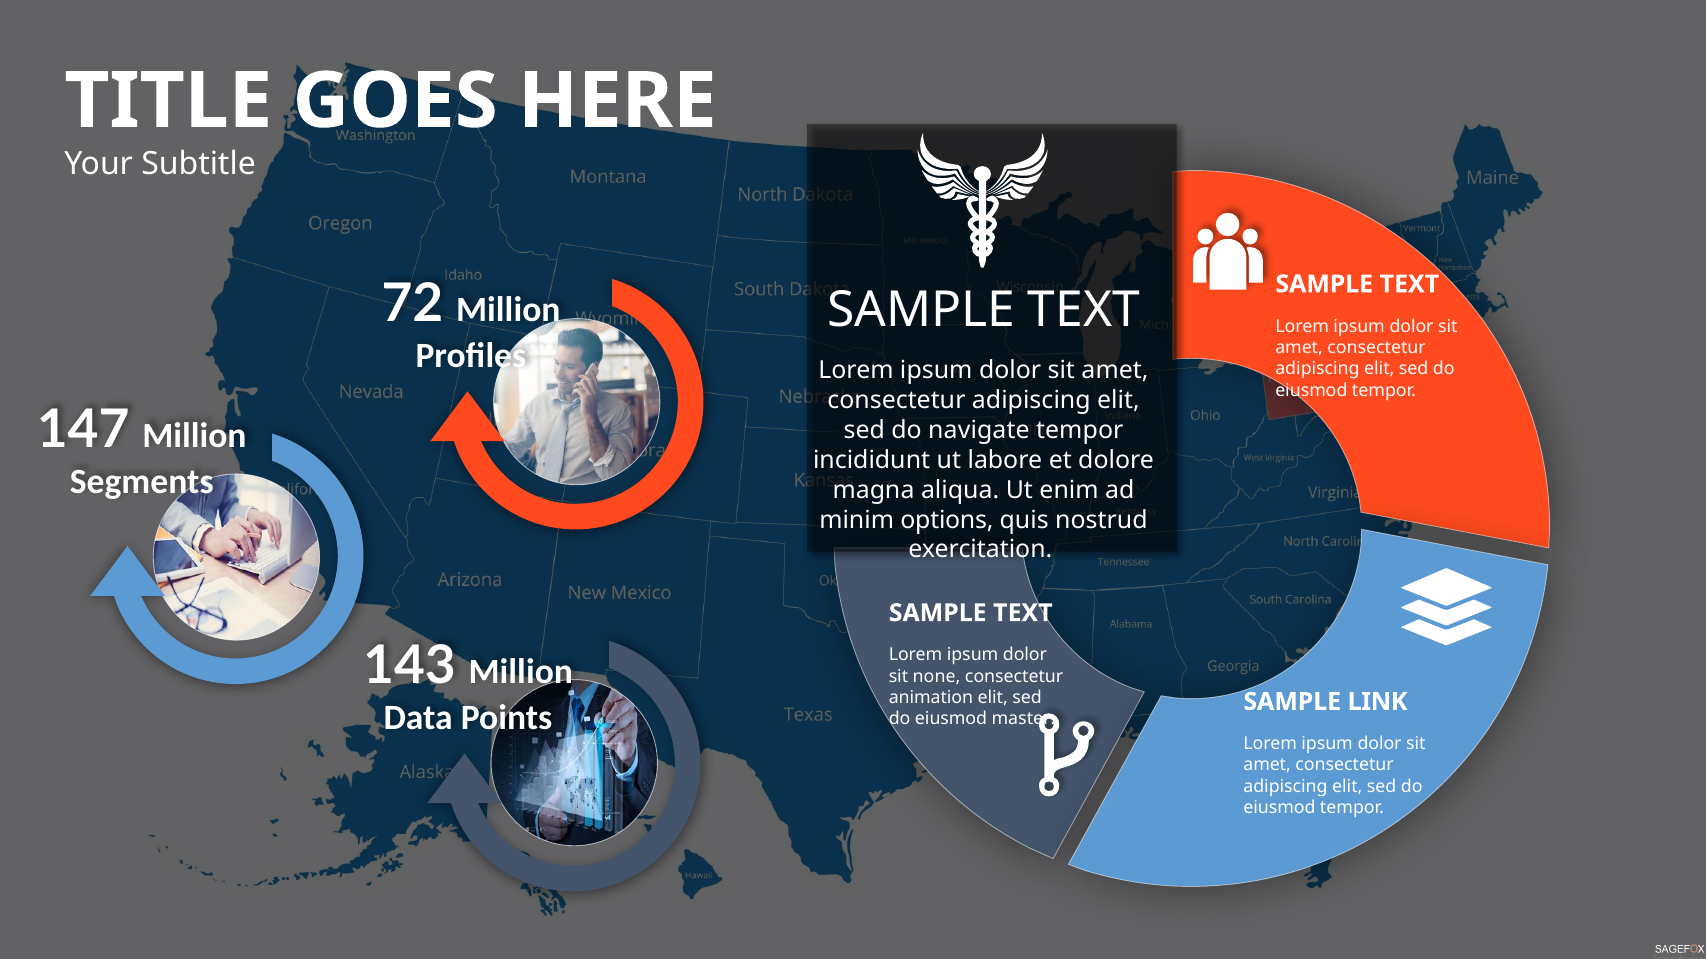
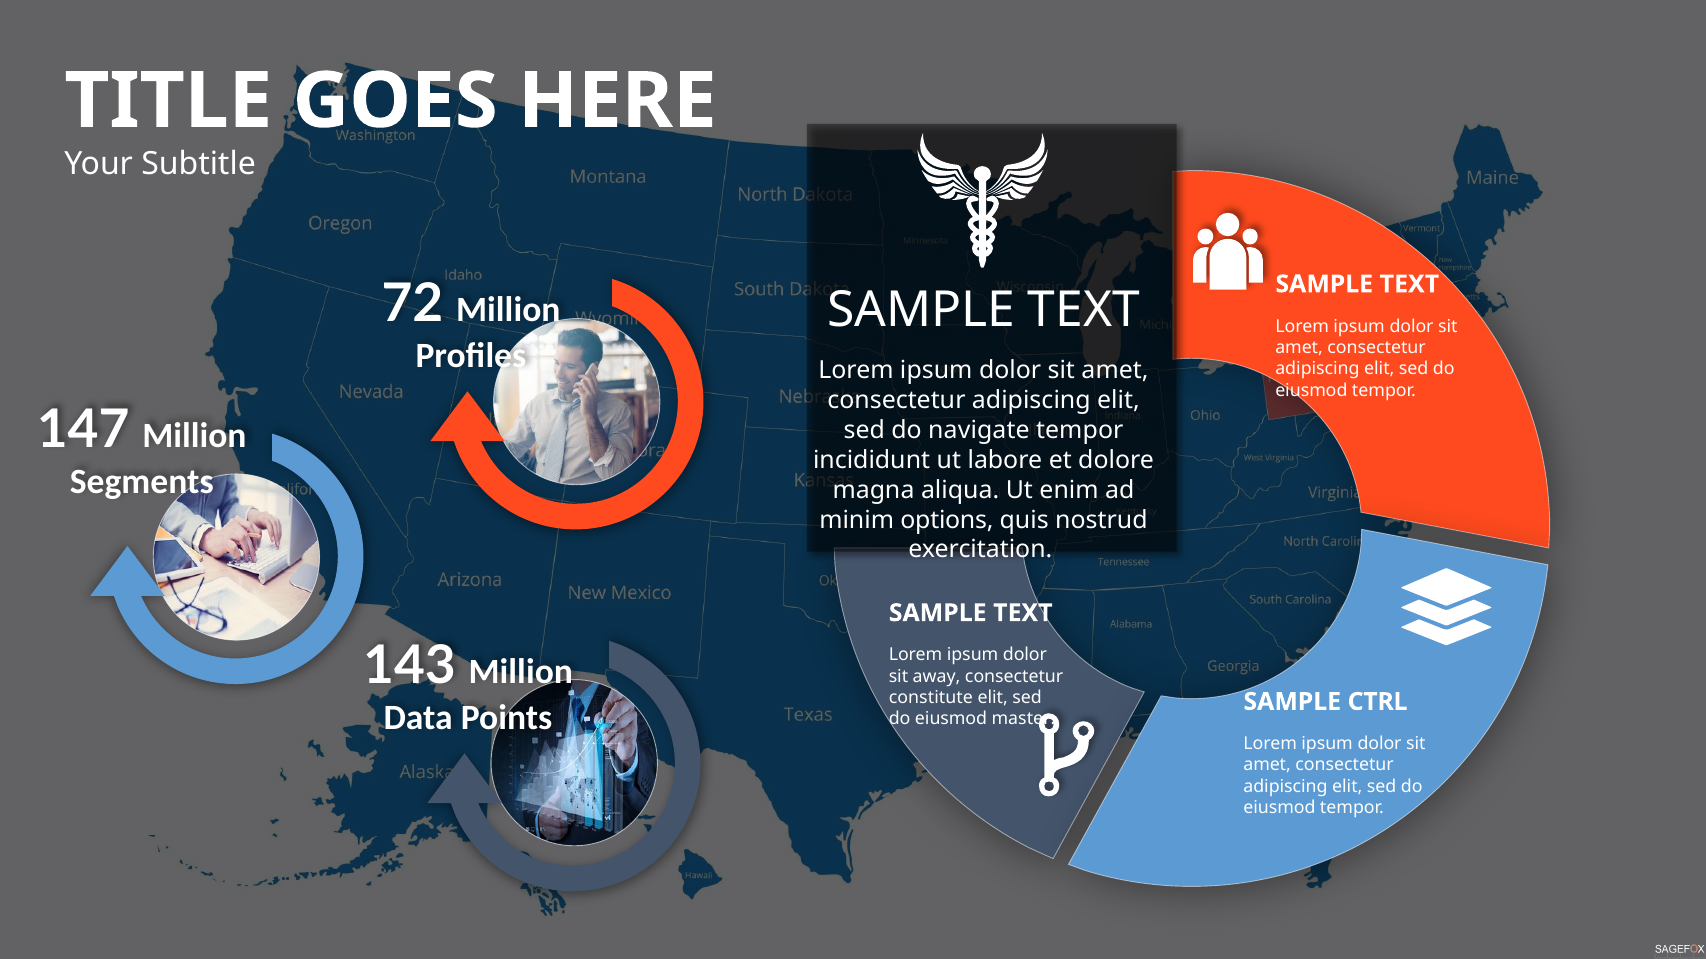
none: none -> away (937, 677)
animation: animation -> constitute (931, 698)
LINK: LINK -> CTRL (1378, 702)
